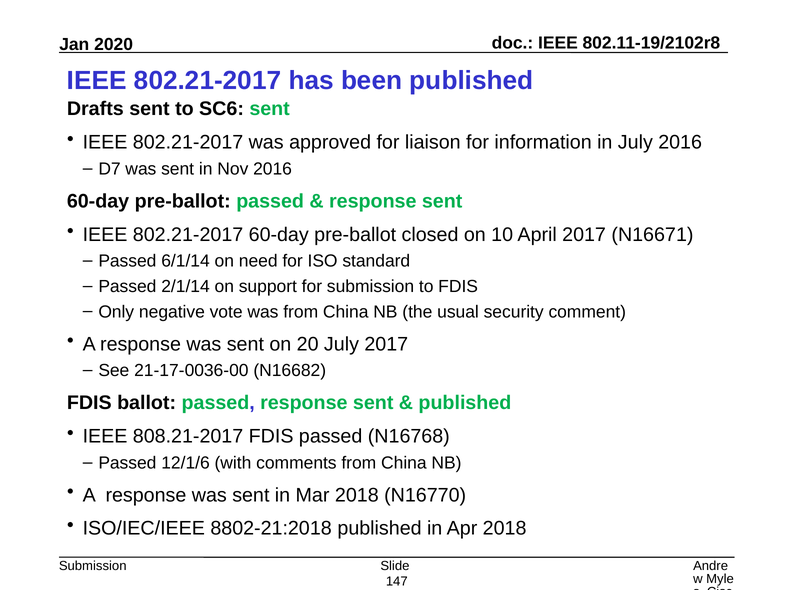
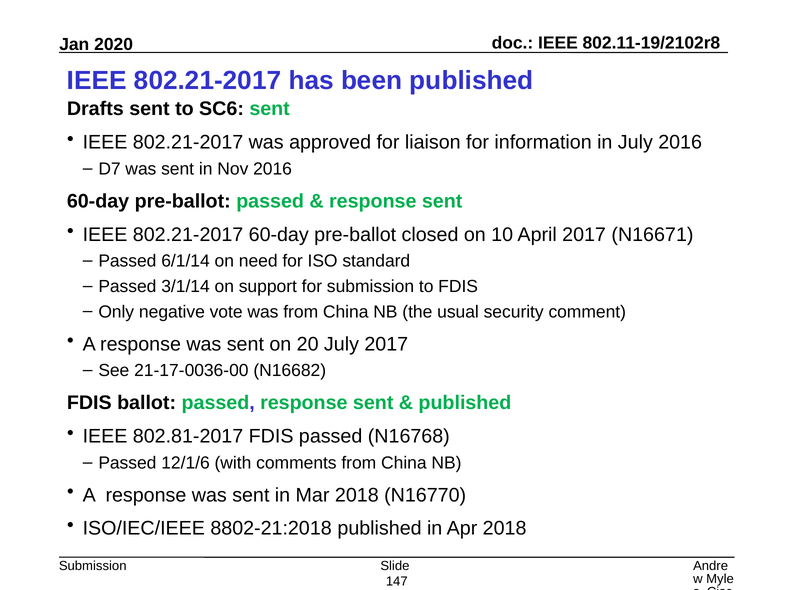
2/1/14: 2/1/14 -> 3/1/14 (186, 287)
808.21-2017: 808.21-2017 -> 802.81-2017 (188, 436)
